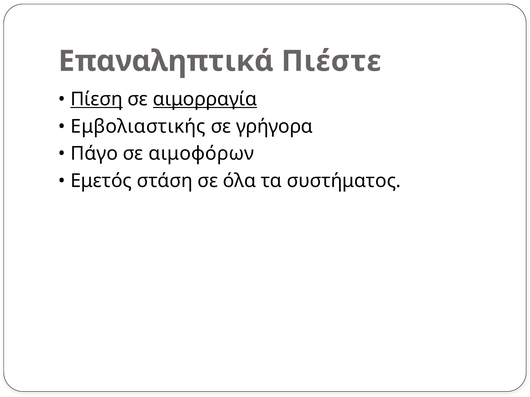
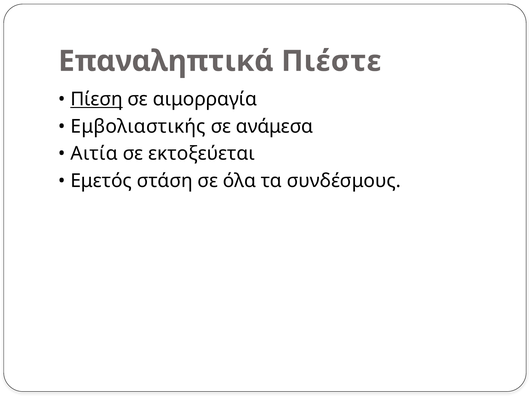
αιμορραγία underline: present -> none (205, 99)
γρήγορα: γρήγορα -> ανάμεσα (275, 127)
Πάγο: Πάγο -> Αιτία (94, 154)
αιμοφόρων: αιμοφόρων -> εκτοξεύεται (201, 154)
συστήματος: συστήματος -> συνδέσμους (344, 181)
